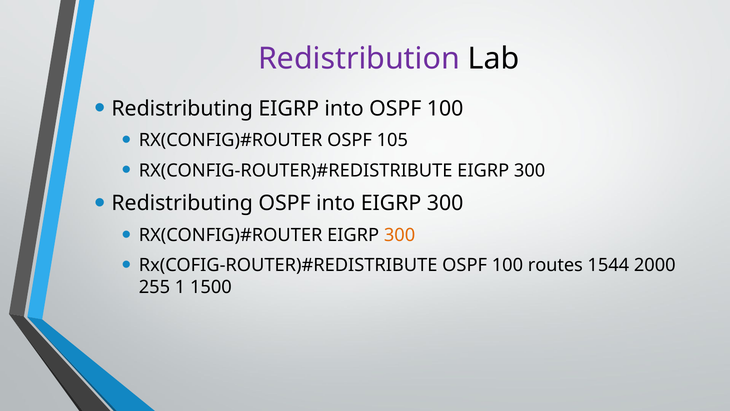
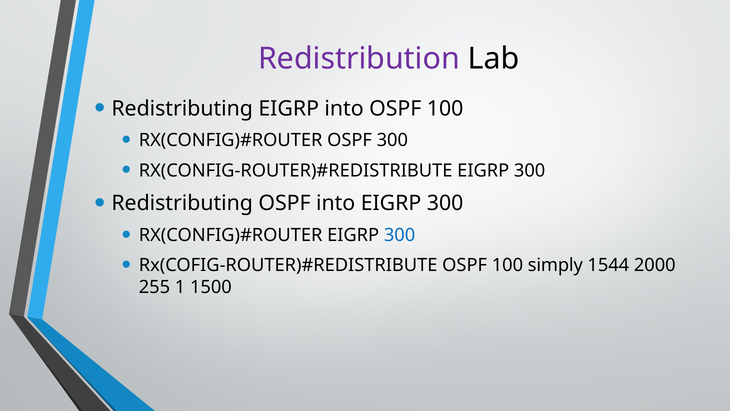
OSPF 105: 105 -> 300 (392, 140)
300 colour: orange -> blue (400, 235)
routes: routes -> simply (555, 265)
